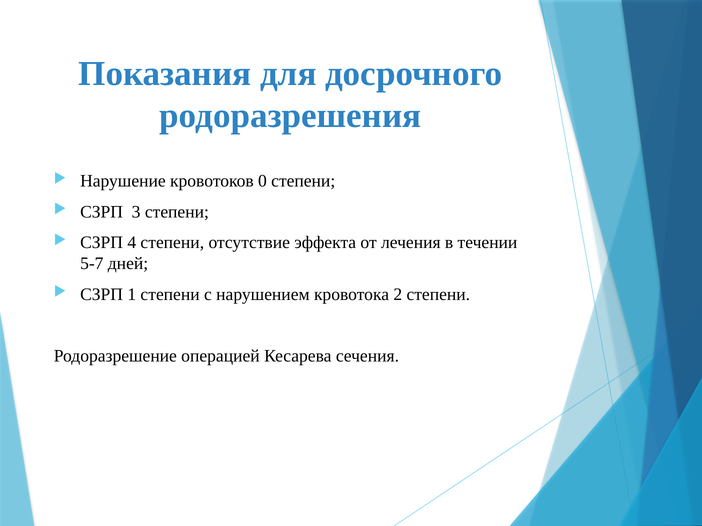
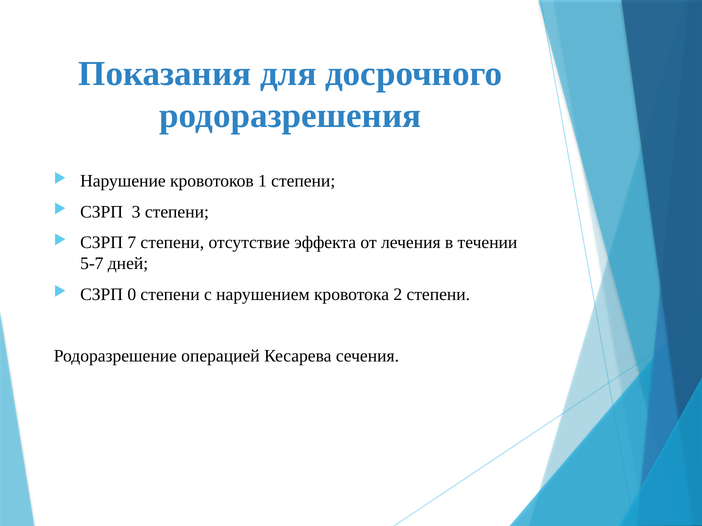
0: 0 -> 1 (262, 181)
4: 4 -> 7 (132, 243)
1: 1 -> 0 (132, 295)
